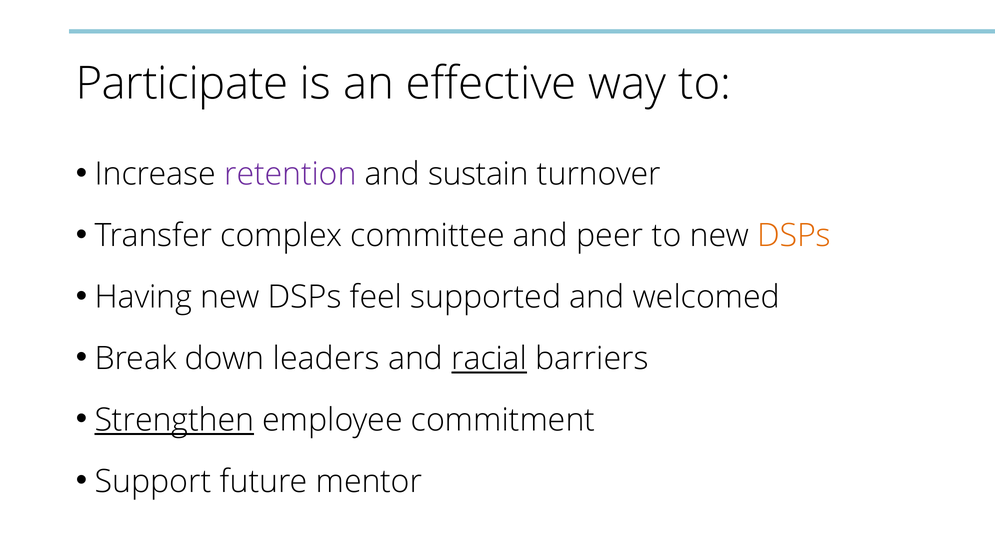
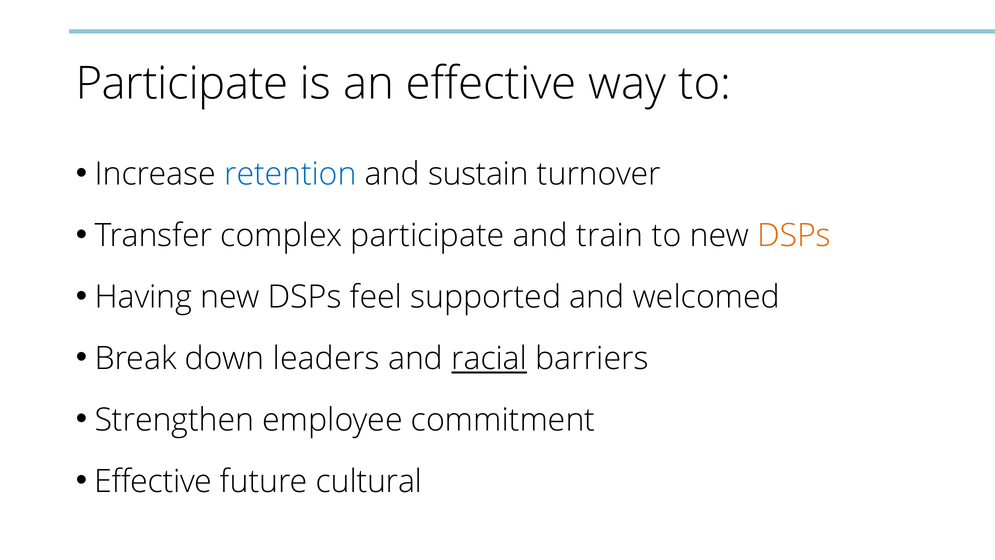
retention colour: purple -> blue (290, 174)
complex committee: committee -> participate (428, 236)
peer: peer -> train (610, 236)
Strengthen underline: present -> none (174, 420)
Support: Support -> Effective (153, 481)
mentor: mentor -> cultural (369, 481)
